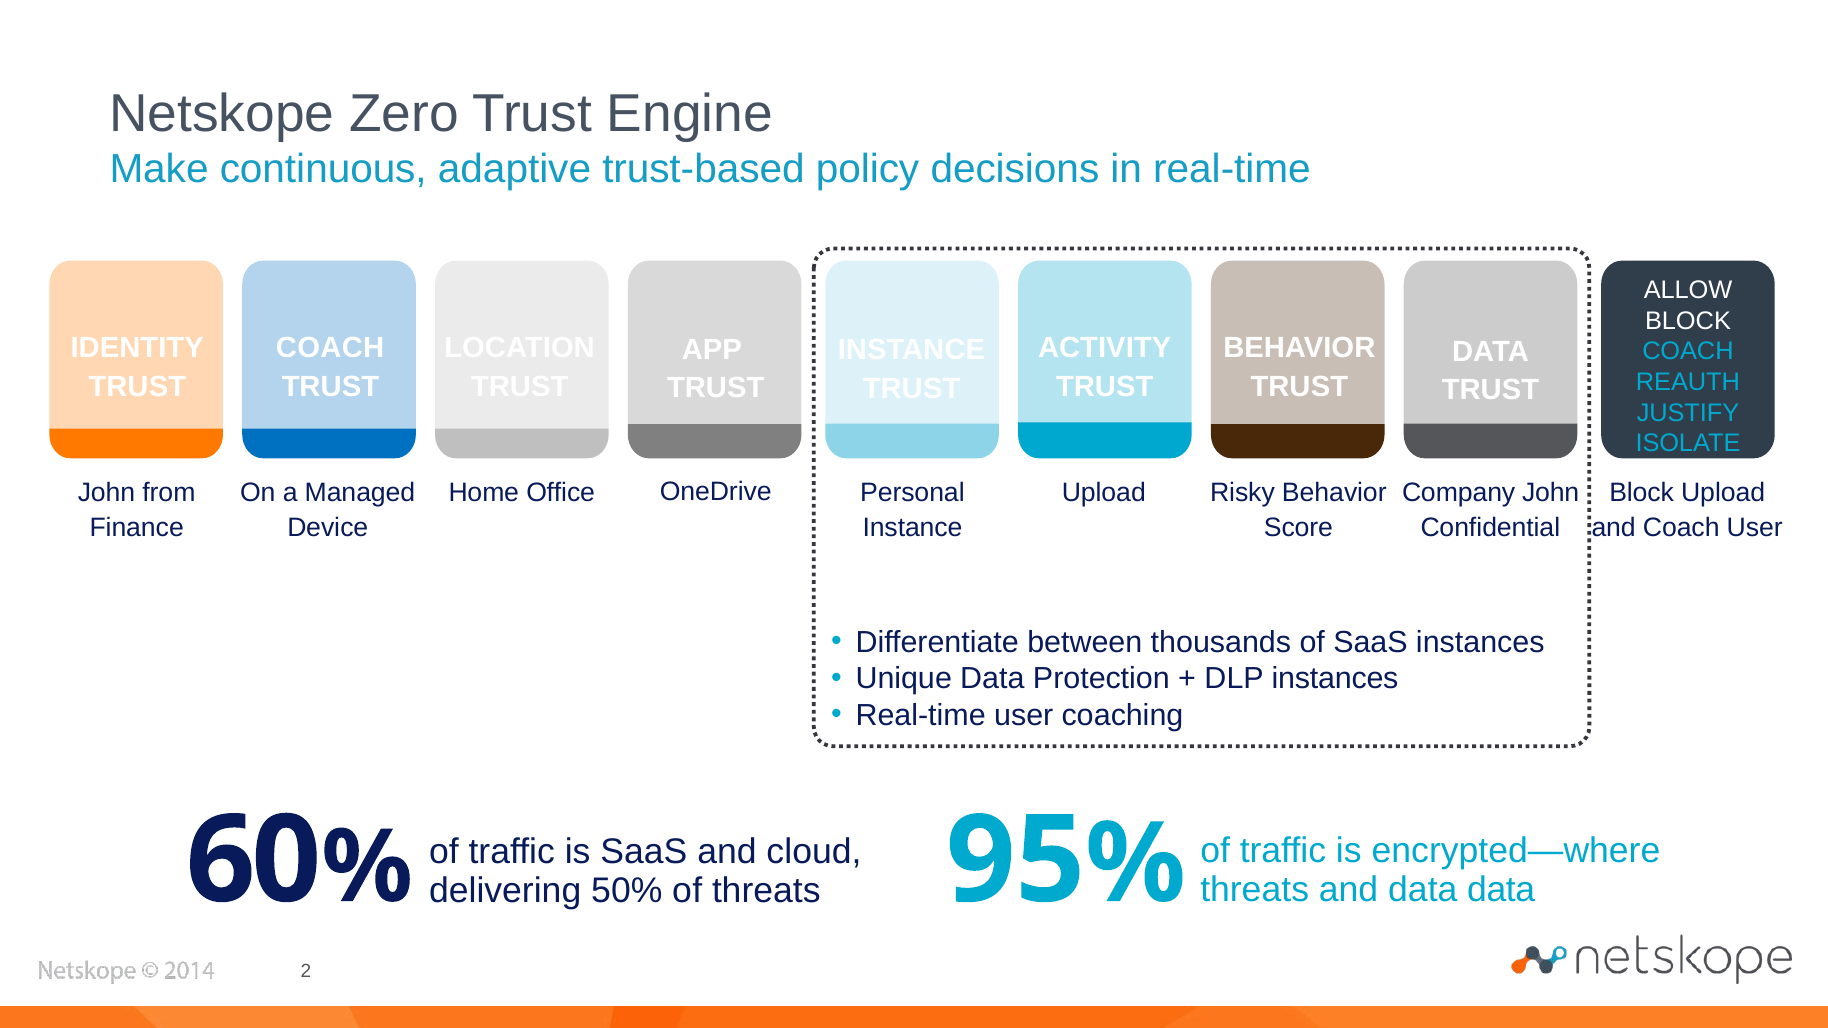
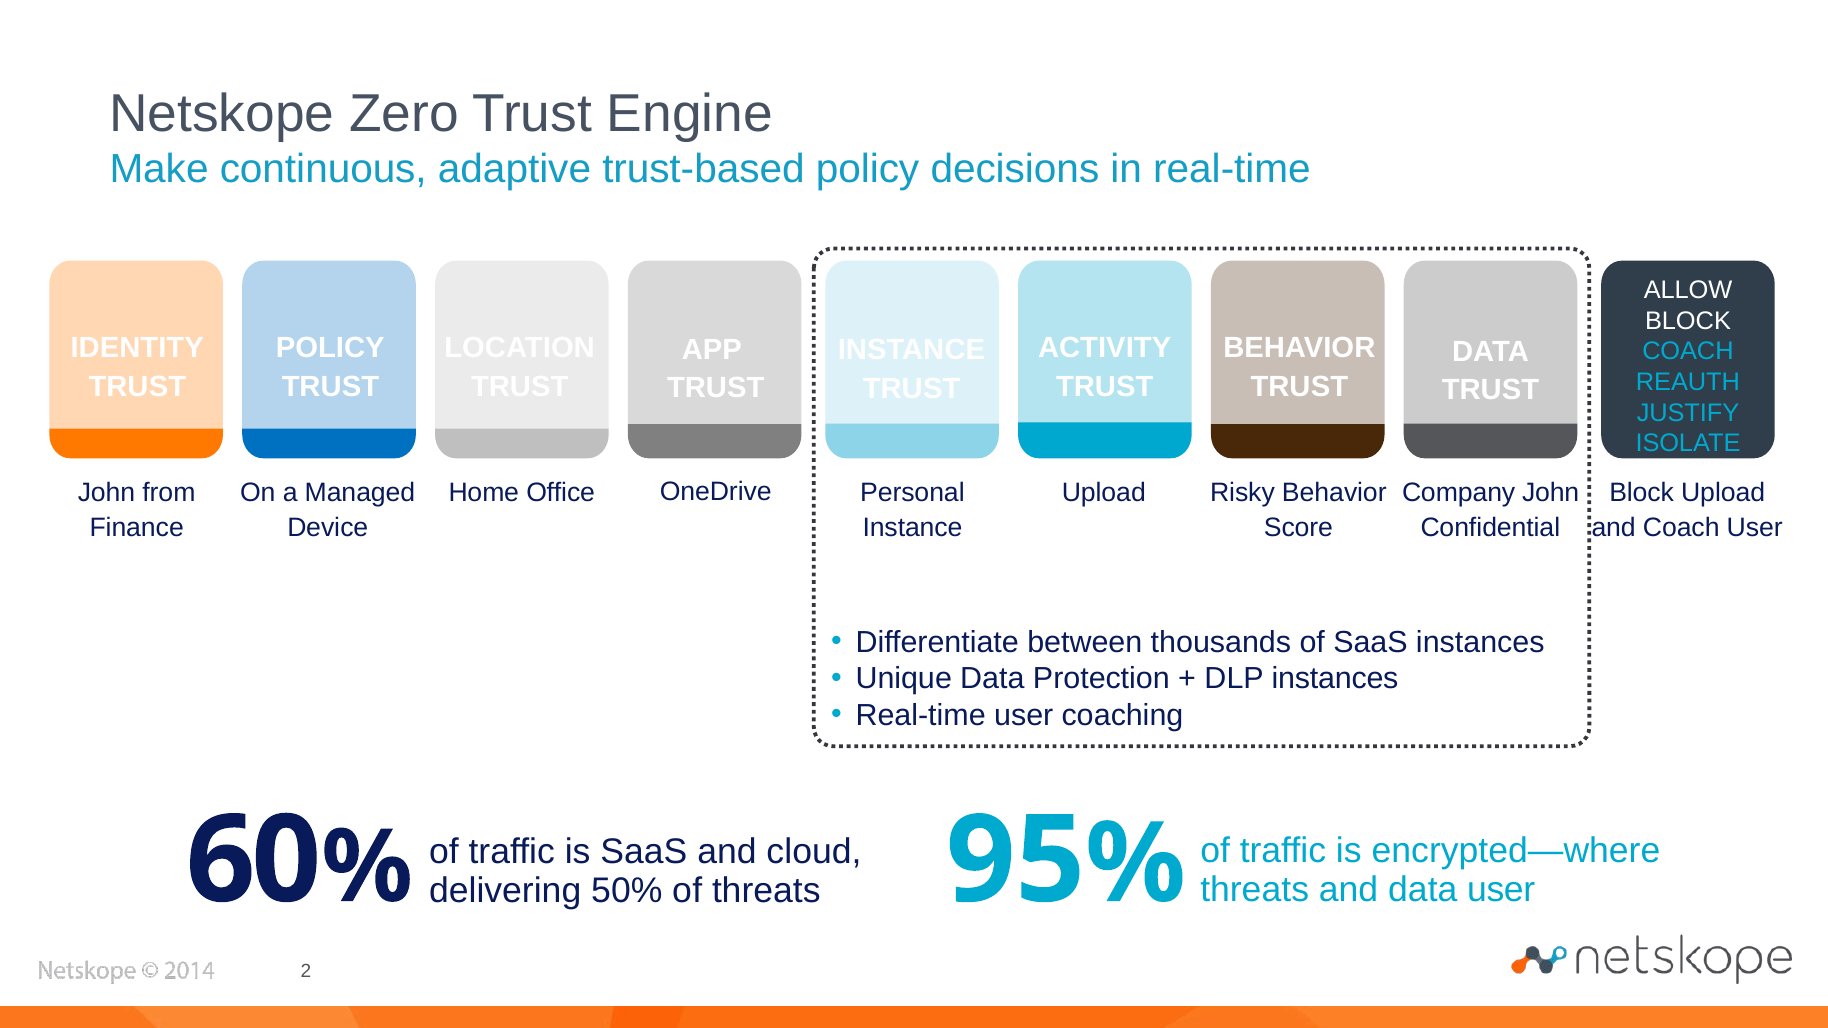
COACH: COACH -> POLICY (330, 348)
data data: data -> user (1501, 890)
